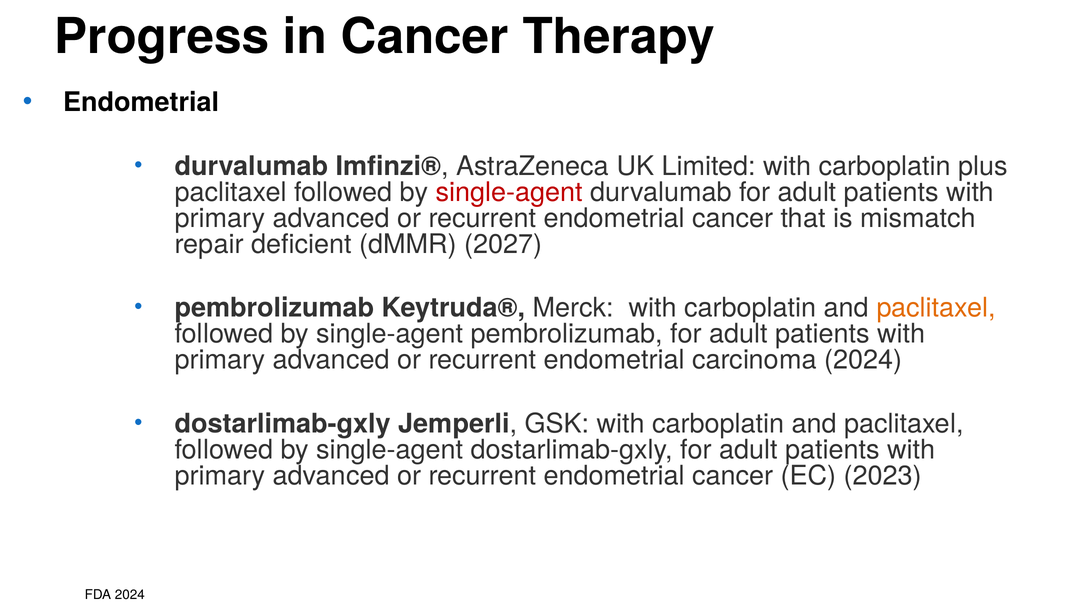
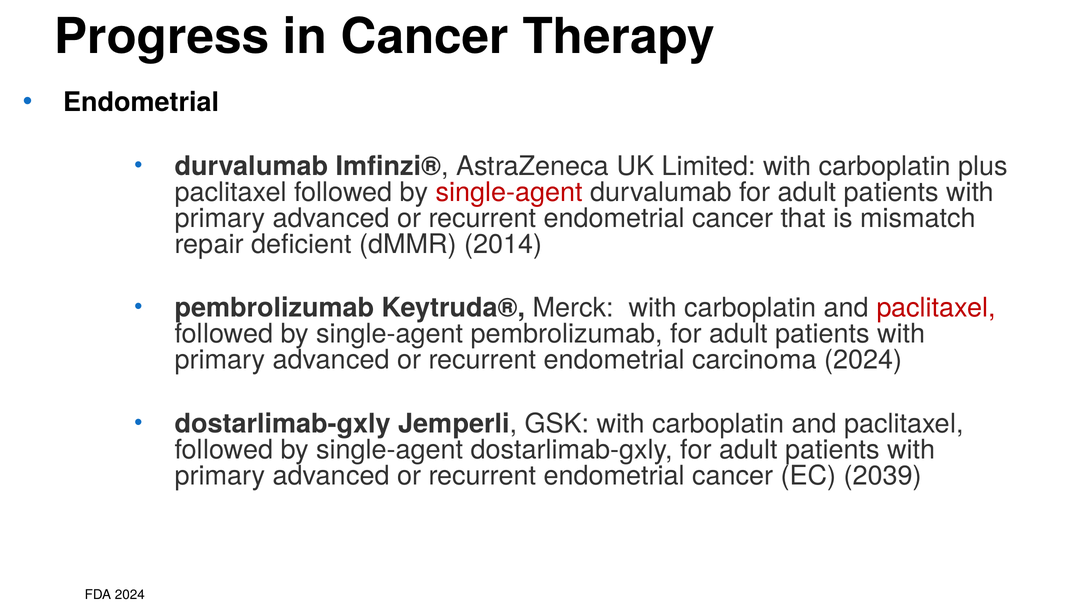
2027: 2027 -> 2014 (503, 244)
paclitaxel colour: orange -> red (936, 308)
2023: 2023 -> 2039 (883, 476)
